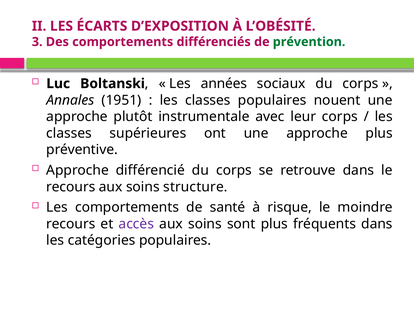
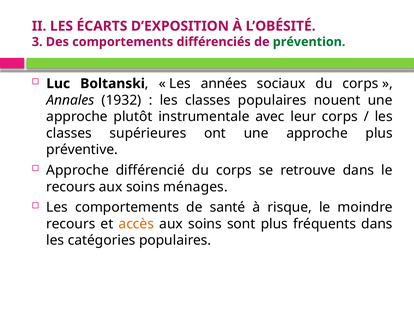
1951: 1951 -> 1932 (122, 100)
structure: structure -> ménages (195, 187)
accès colour: purple -> orange (136, 224)
